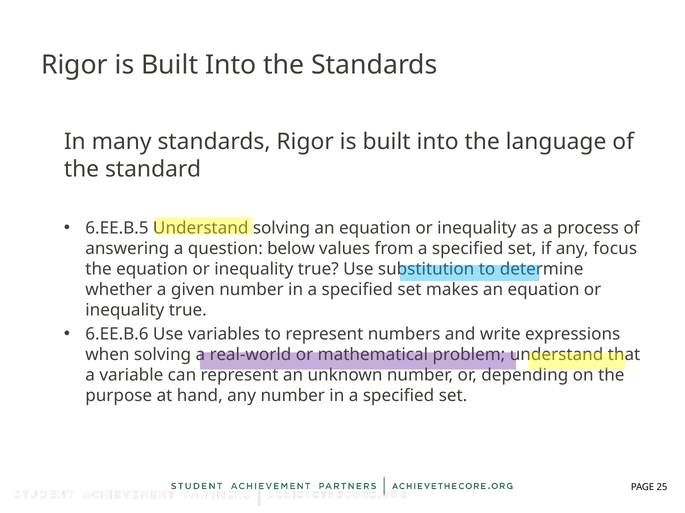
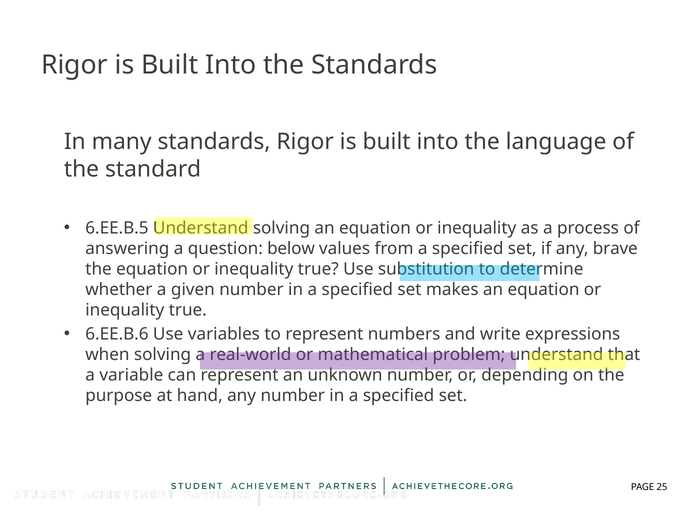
focus: focus -> brave (615, 249)
